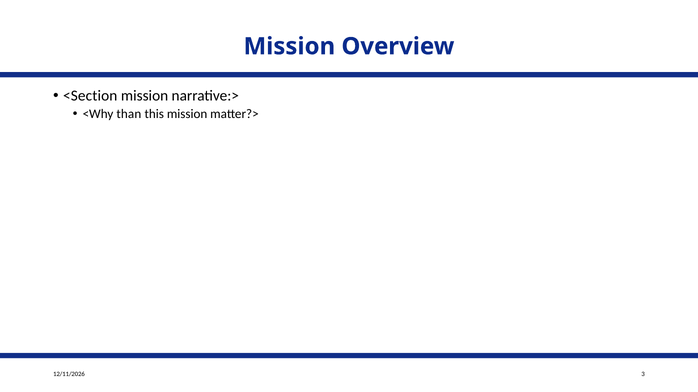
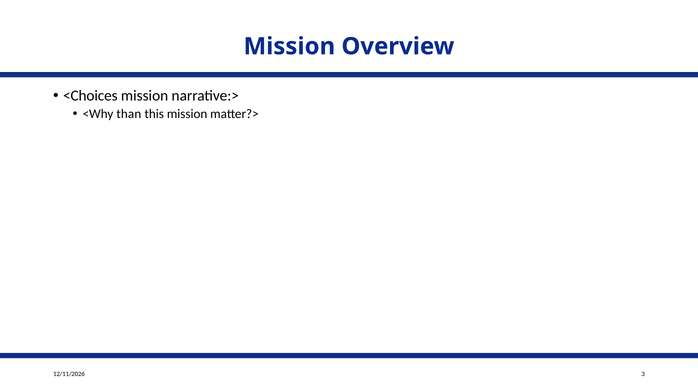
<Section: <Section -> <Choices (90, 96)
